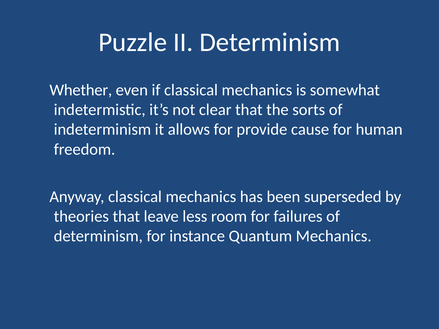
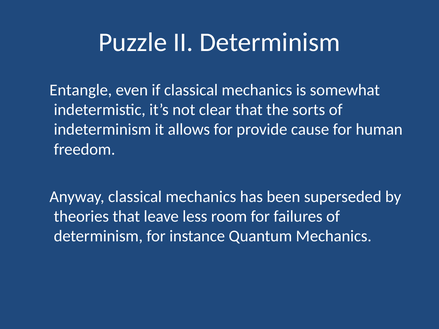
Whether: Whether -> Entangle (81, 90)
